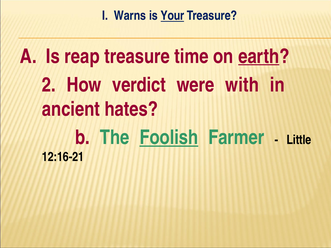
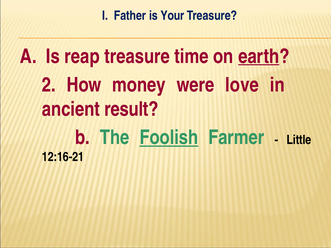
Warns: Warns -> Father (130, 16)
Your underline: present -> none (172, 16)
verdict: verdict -> money (139, 85)
with: with -> love (242, 85)
hates: hates -> result (131, 109)
